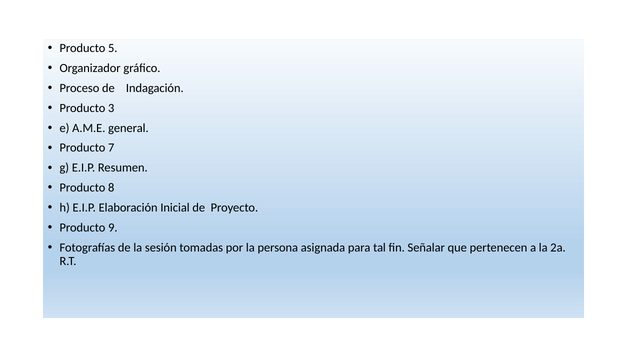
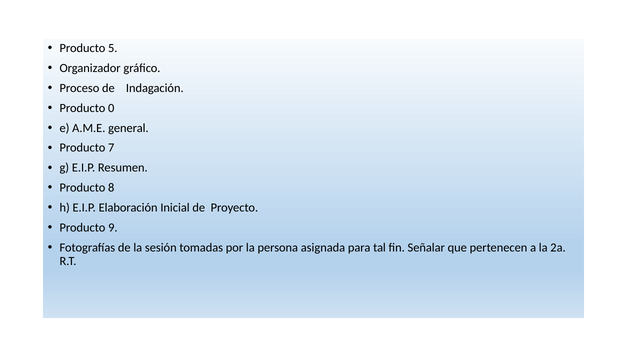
3: 3 -> 0 (111, 108)
